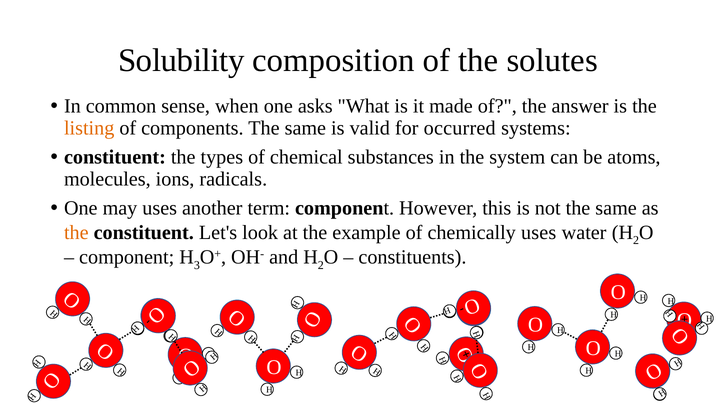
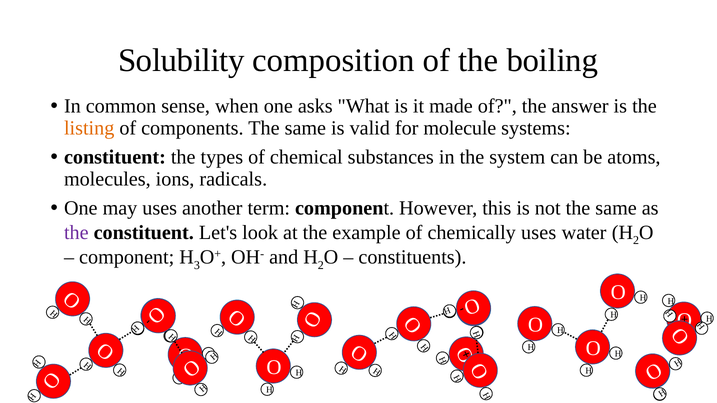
solutes: solutes -> boiling (552, 60)
occurred: occurred -> molecule (460, 128)
the colour: orange -> purple (76, 233)
